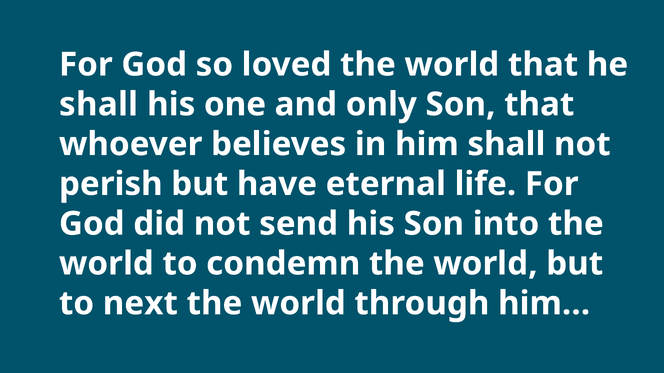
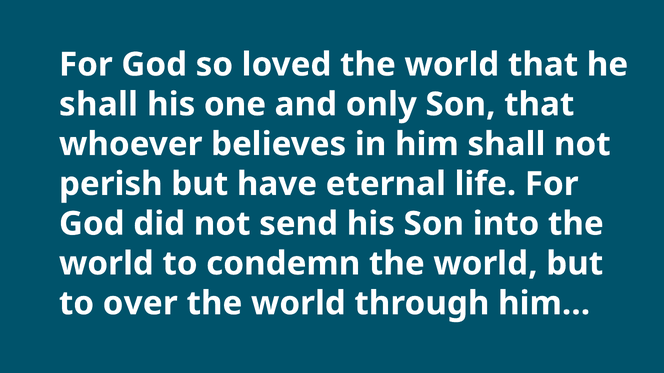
next: next -> over (140, 304)
